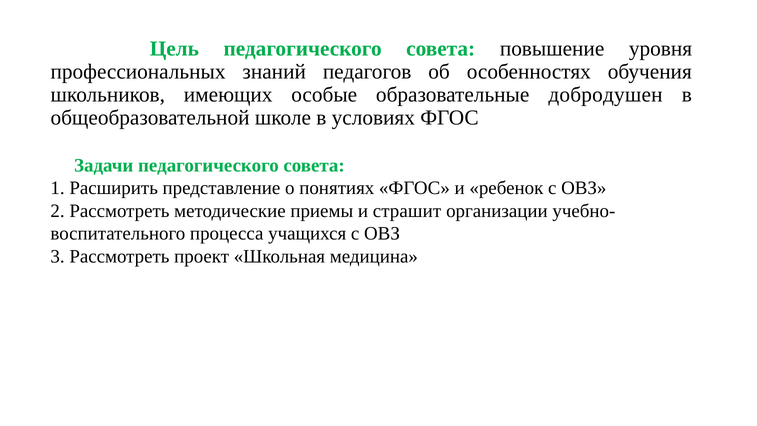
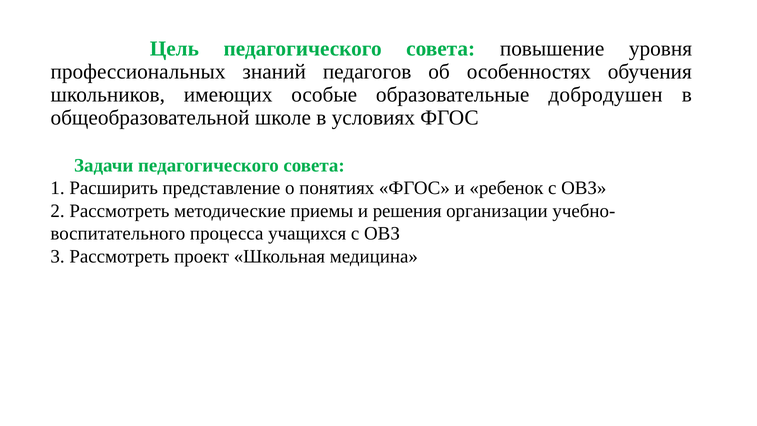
страшит: страшит -> решения (407, 211)
